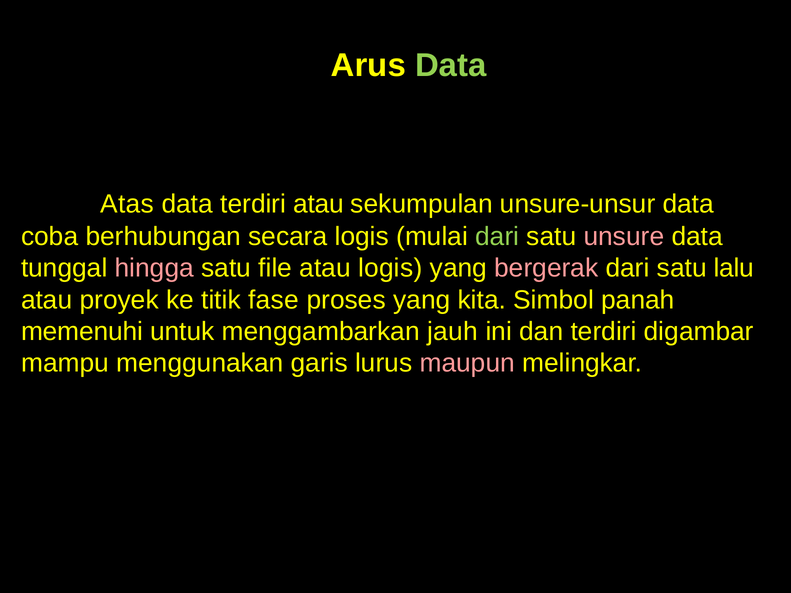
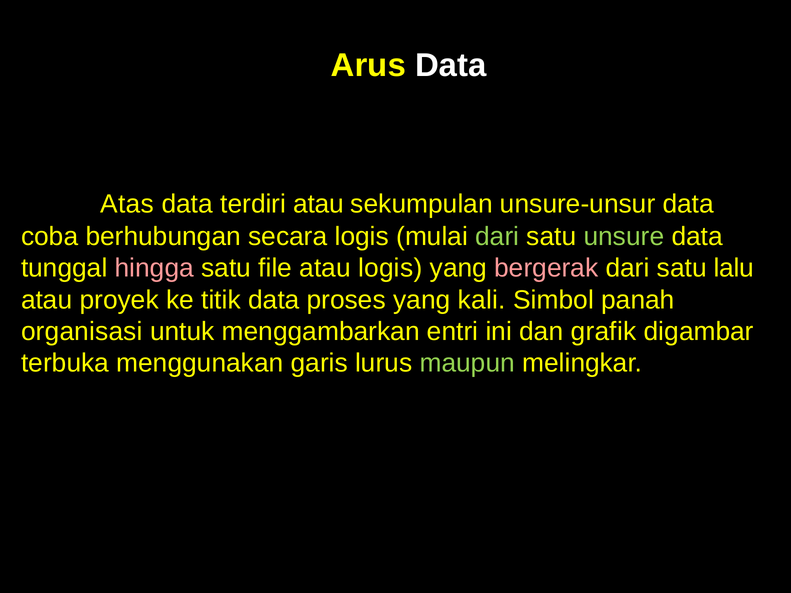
Data colour: light green -> white (451, 65)
unsure colour: pink -> light green (624, 237)
titik fase: fase -> data (274, 300)
kita: kita -> kali (482, 300)
memenuhi: memenuhi -> organisasi (82, 332)
jauh: jauh -> entri (453, 332)
dan terdiri: terdiri -> grafik (603, 332)
mampu: mampu -> terbuka (65, 363)
maupun colour: pink -> light green (467, 363)
